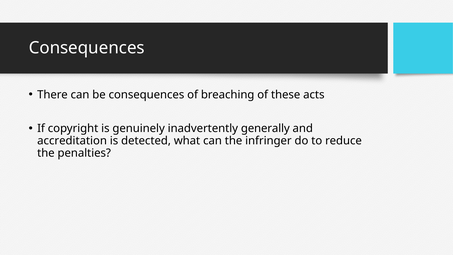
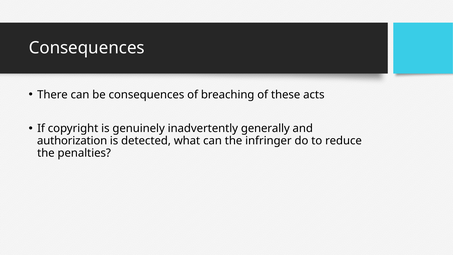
accreditation: accreditation -> authorization (72, 141)
